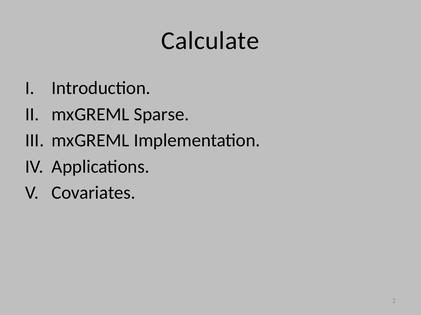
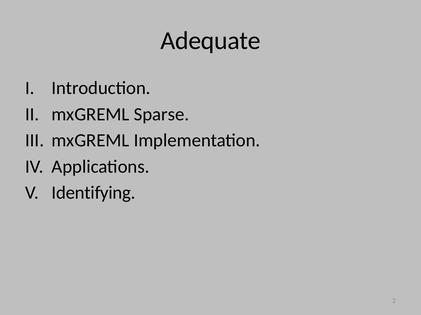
Calculate: Calculate -> Adequate (211, 41)
Covariates: Covariates -> Identifying (94, 193)
